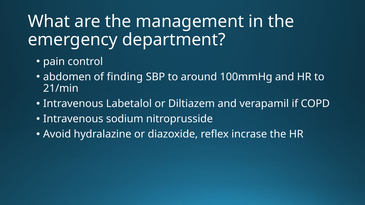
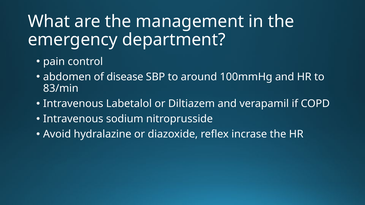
finding: finding -> disease (125, 77)
21/min: 21/min -> 83/min (61, 89)
